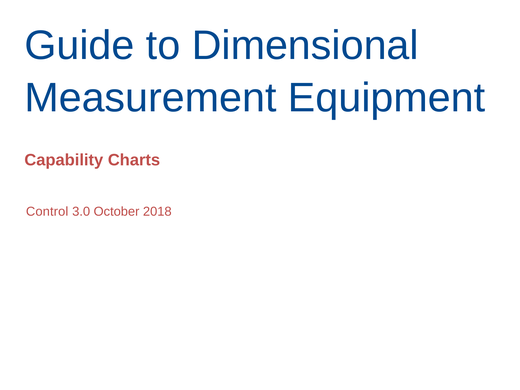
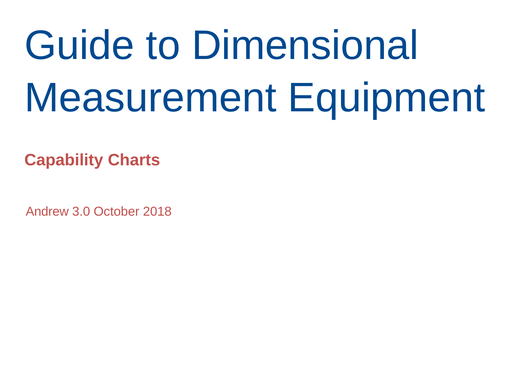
Control: Control -> Andrew (47, 212)
